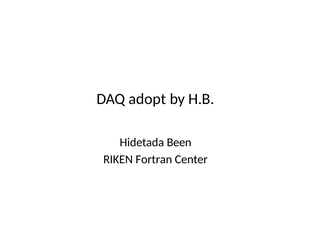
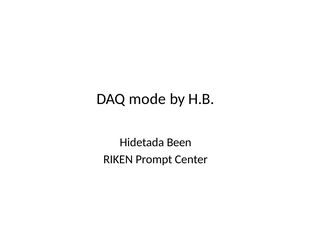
adopt: adopt -> mode (147, 99)
Fortran: Fortran -> Prompt (154, 159)
